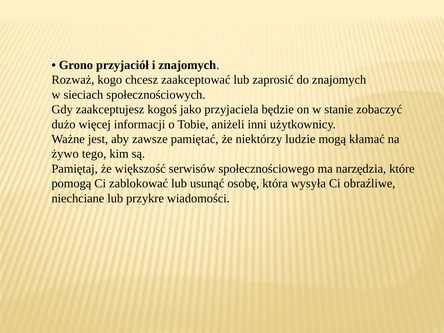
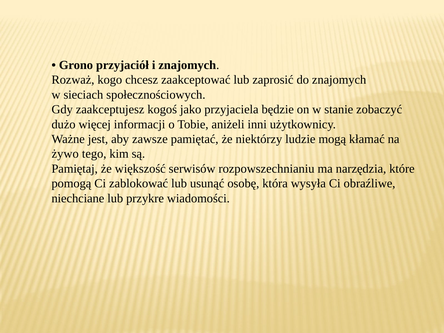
społecznościowego: społecznościowego -> rozpowszechnianiu (267, 169)
